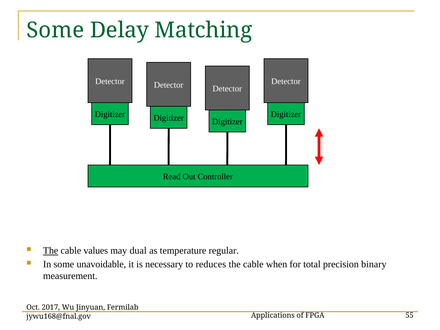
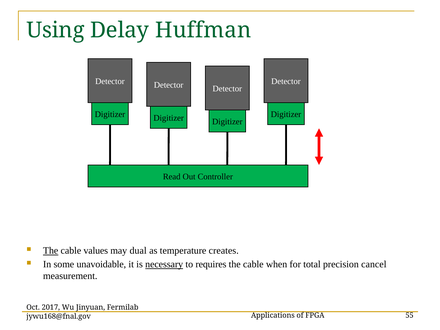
Some: Some -> Using (55, 30)
Matching: Matching -> Huffman (203, 30)
regular: regular -> creates (224, 251)
necessary underline: none -> present (164, 264)
reduces: reduces -> requires (211, 264)
binary: binary -> cancel (374, 264)
